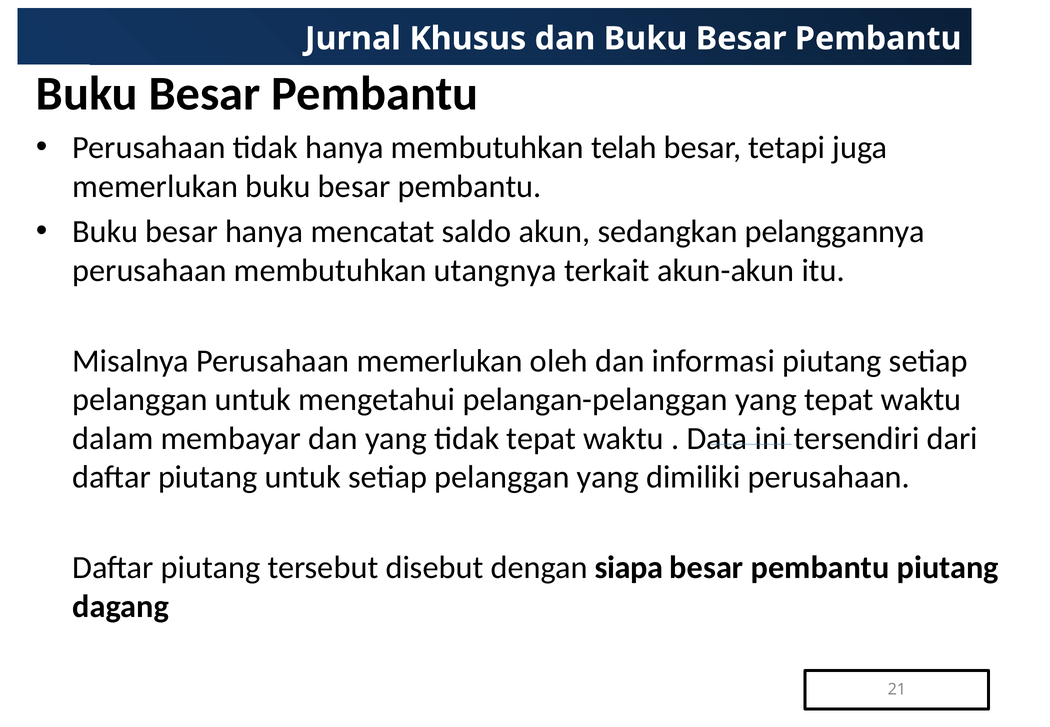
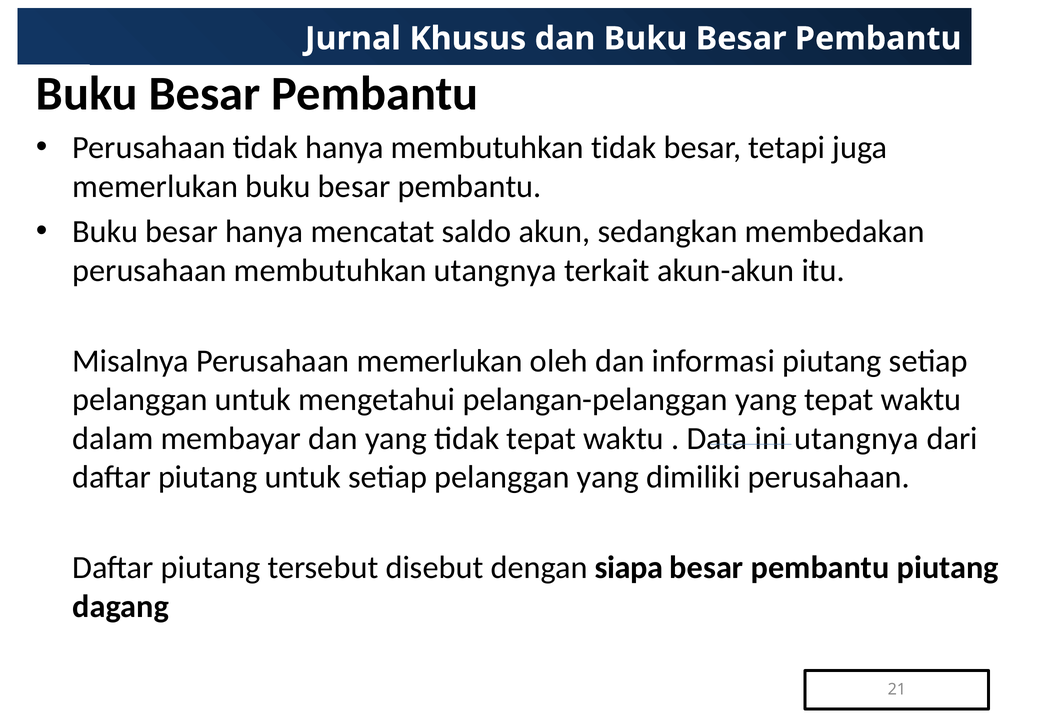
membutuhkan telah: telah -> tidak (624, 148)
pelanggannya: pelanggannya -> membedakan (835, 232)
ini tersendiri: tersendiri -> utangnya (856, 438)
